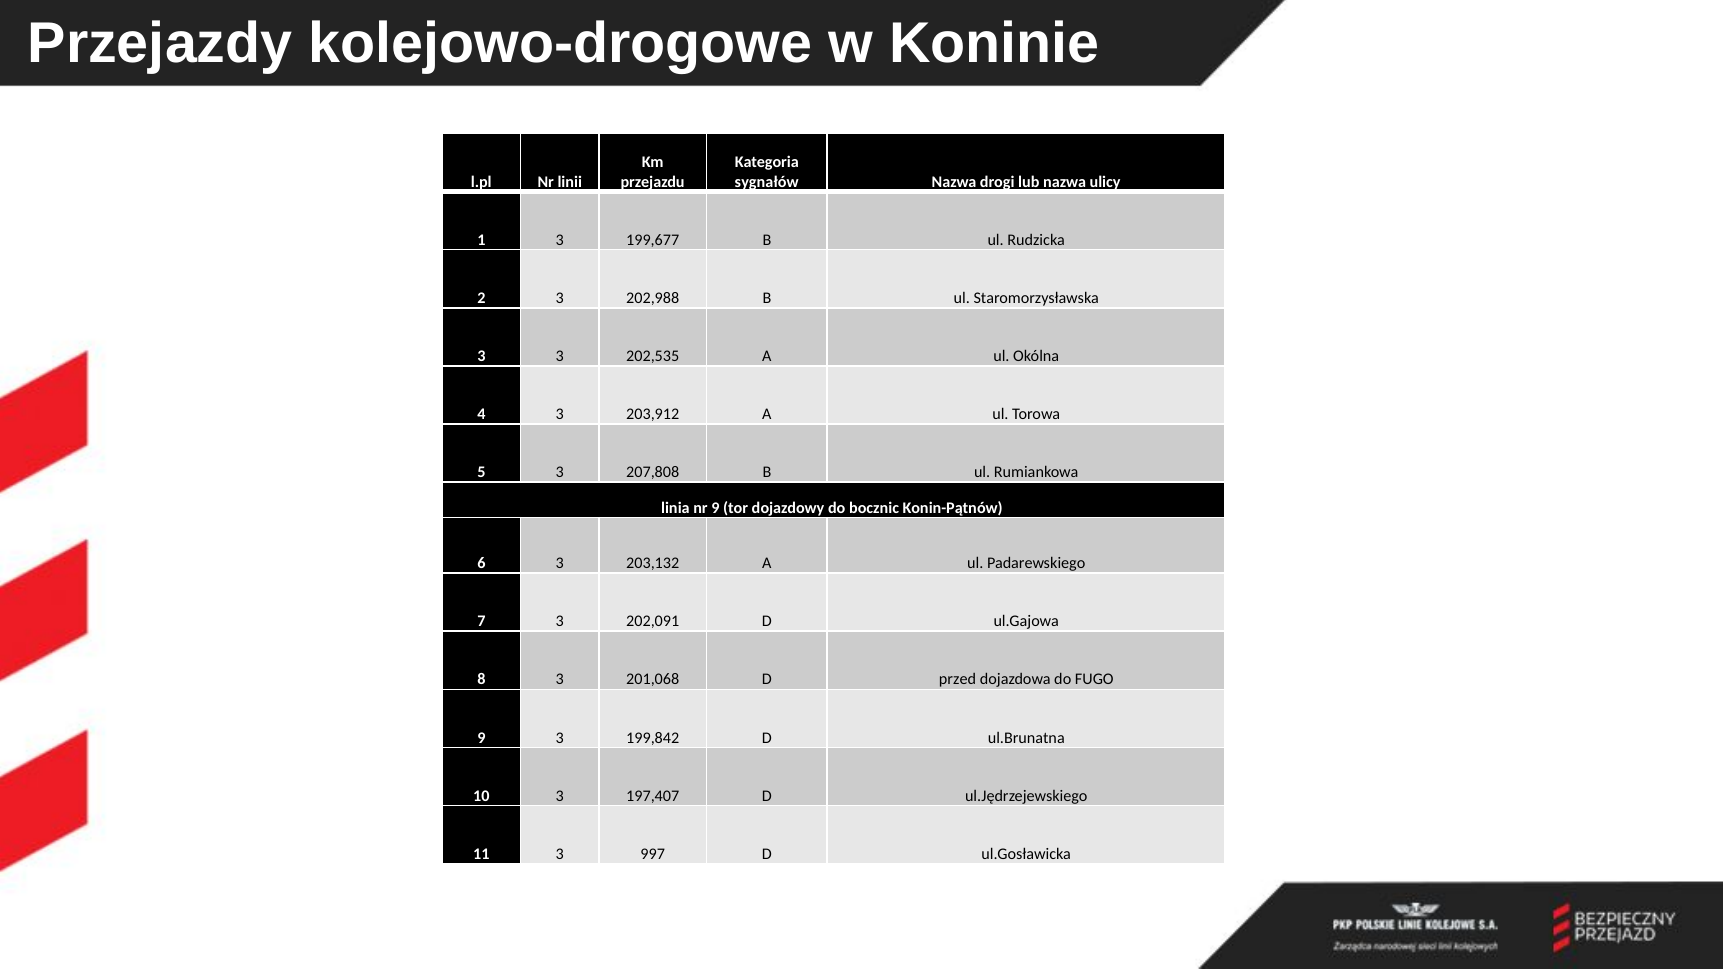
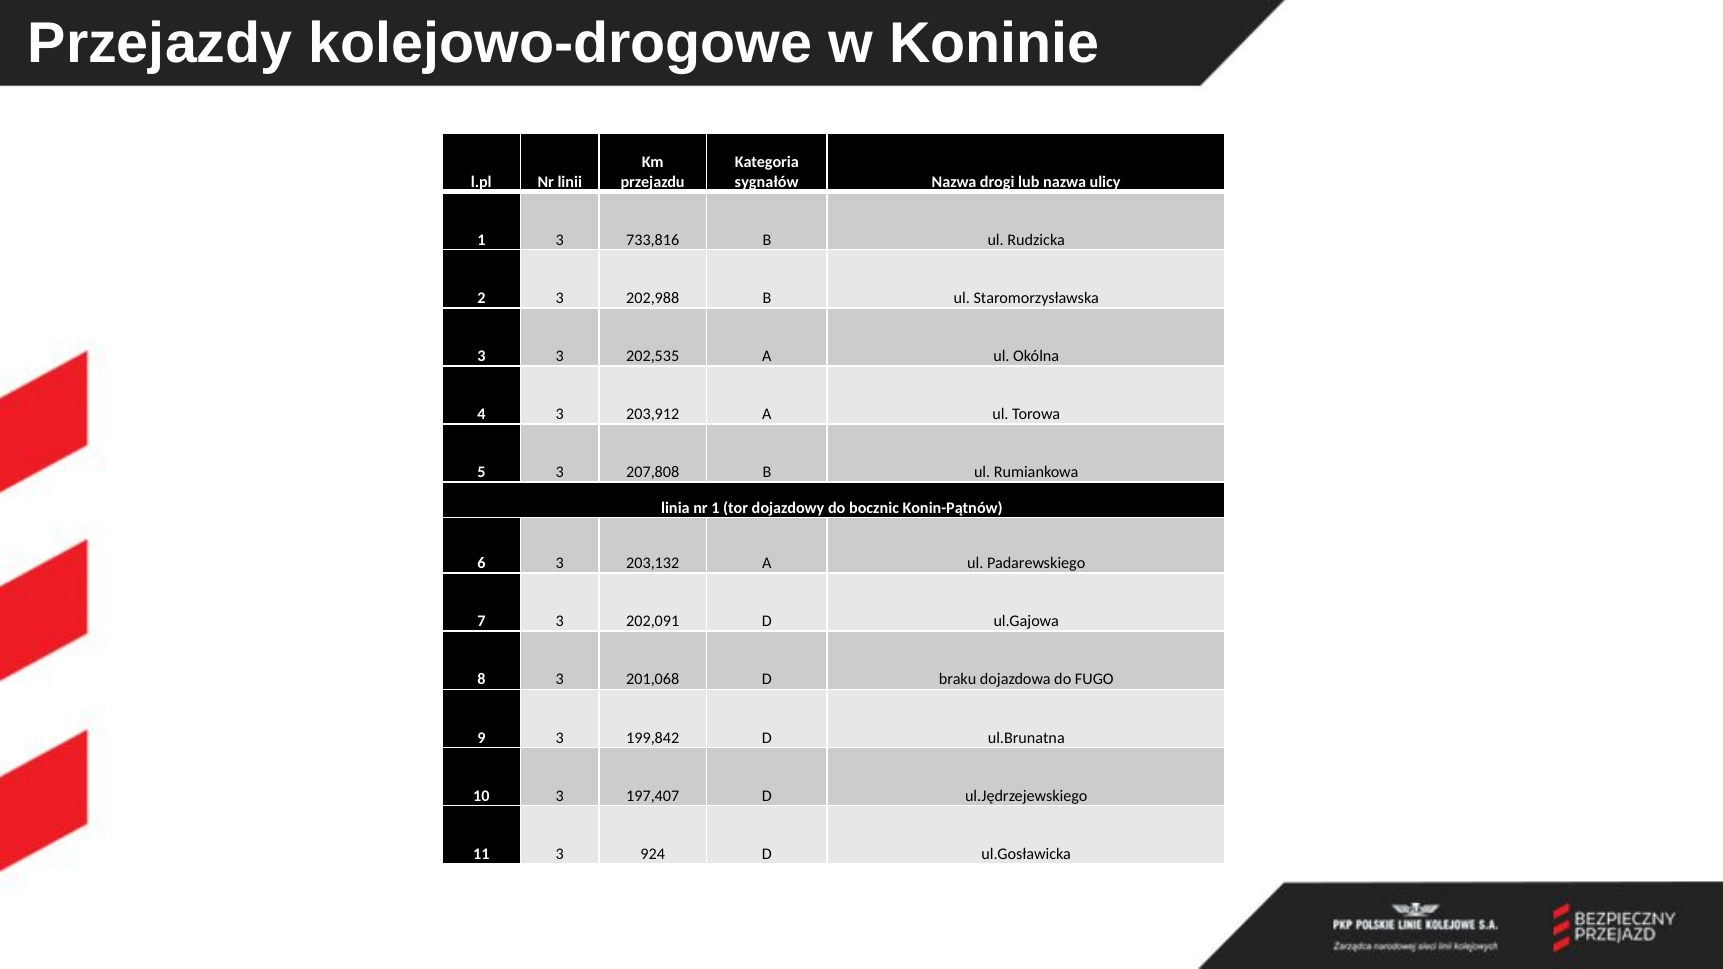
199,677: 199,677 -> 733,816 (653, 240)
nr 9: 9 -> 1 (715, 508)
przed: przed -> braku (958, 680)
997: 997 -> 924 (653, 854)
